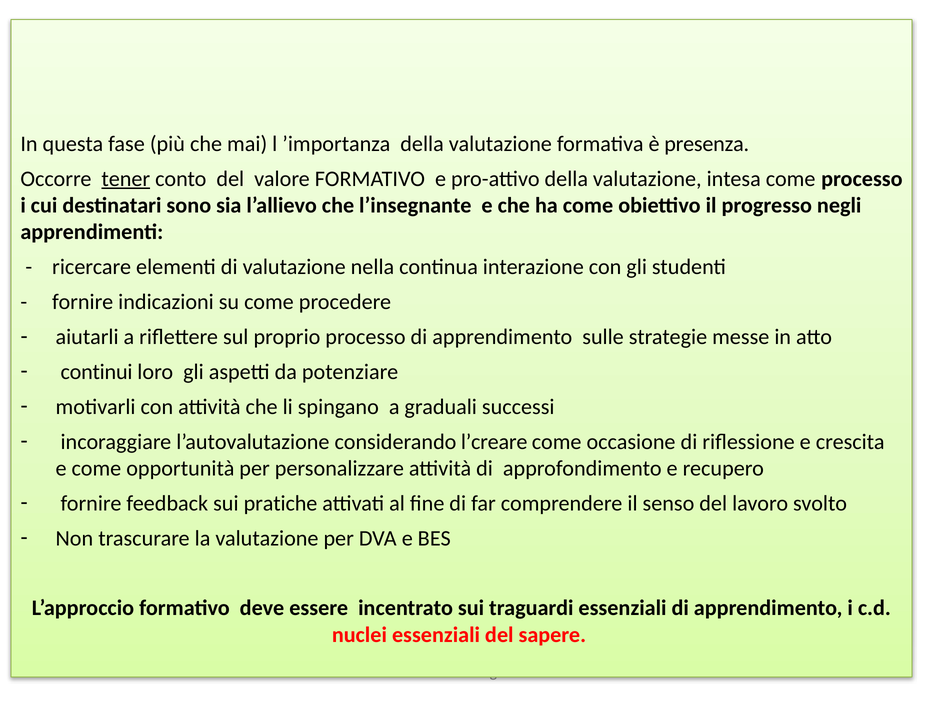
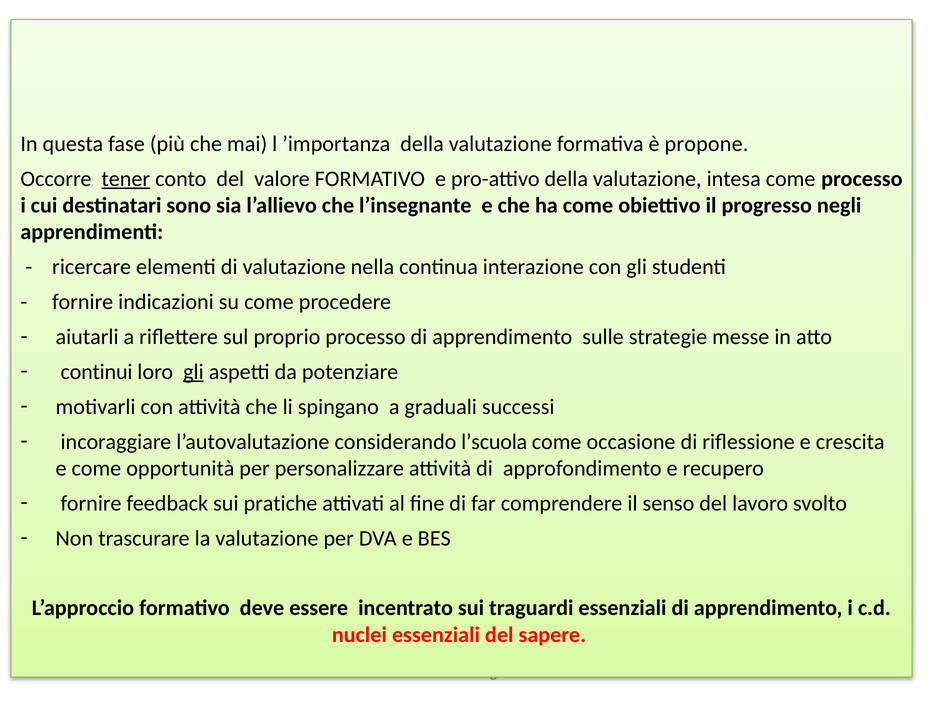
presenza: presenza -> propone (707, 144)
gli underline: none -> present (193, 372)
l’creare: l’creare -> l’scuola (494, 441)
